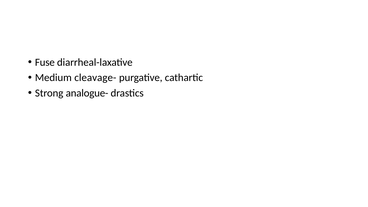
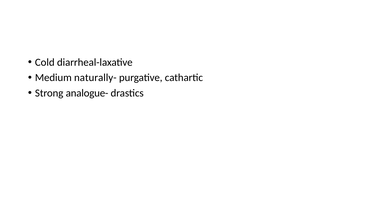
Fuse: Fuse -> Cold (45, 62)
cleavage-: cleavage- -> naturally- (95, 78)
